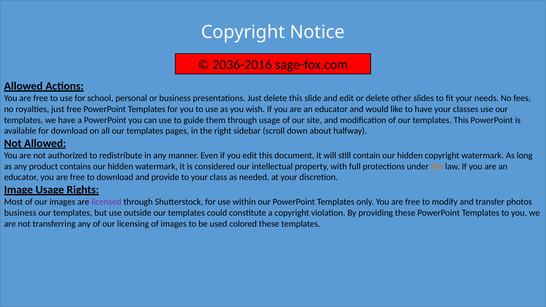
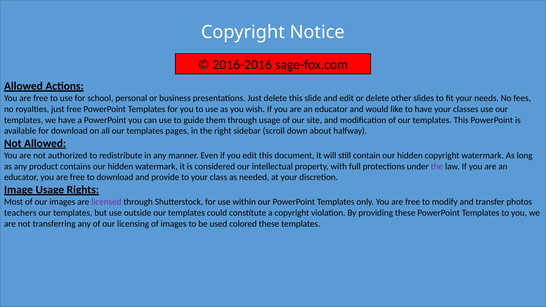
2036-2016: 2036-2016 -> 2016-2016 (242, 65)
the colour: orange -> purple (437, 166)
business: business -> teachers (20, 213)
